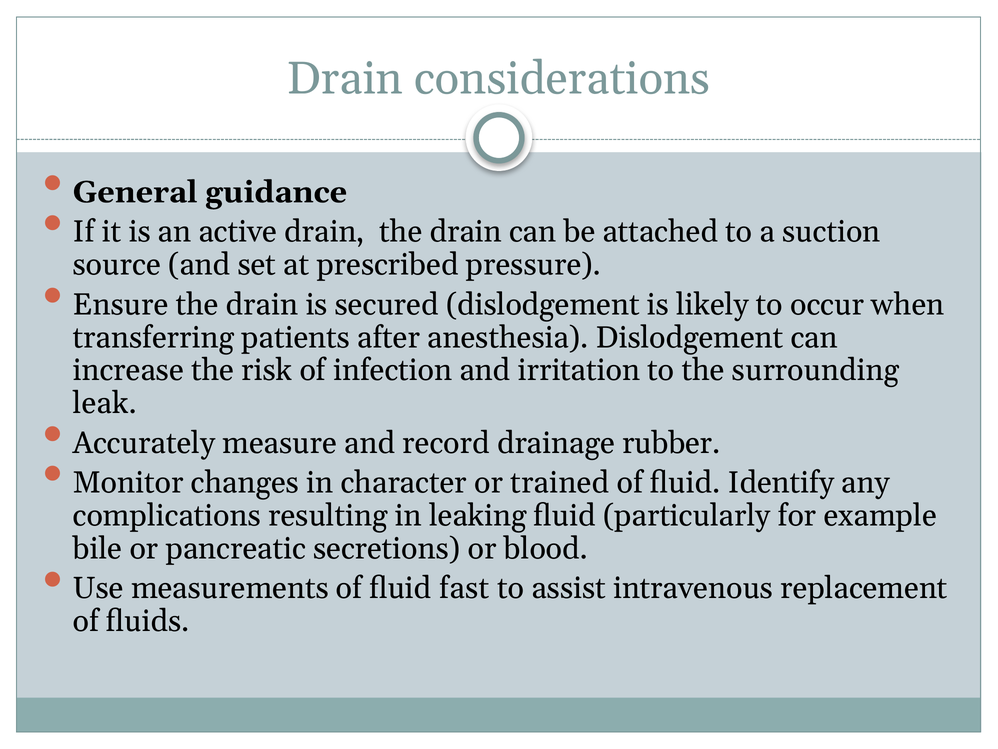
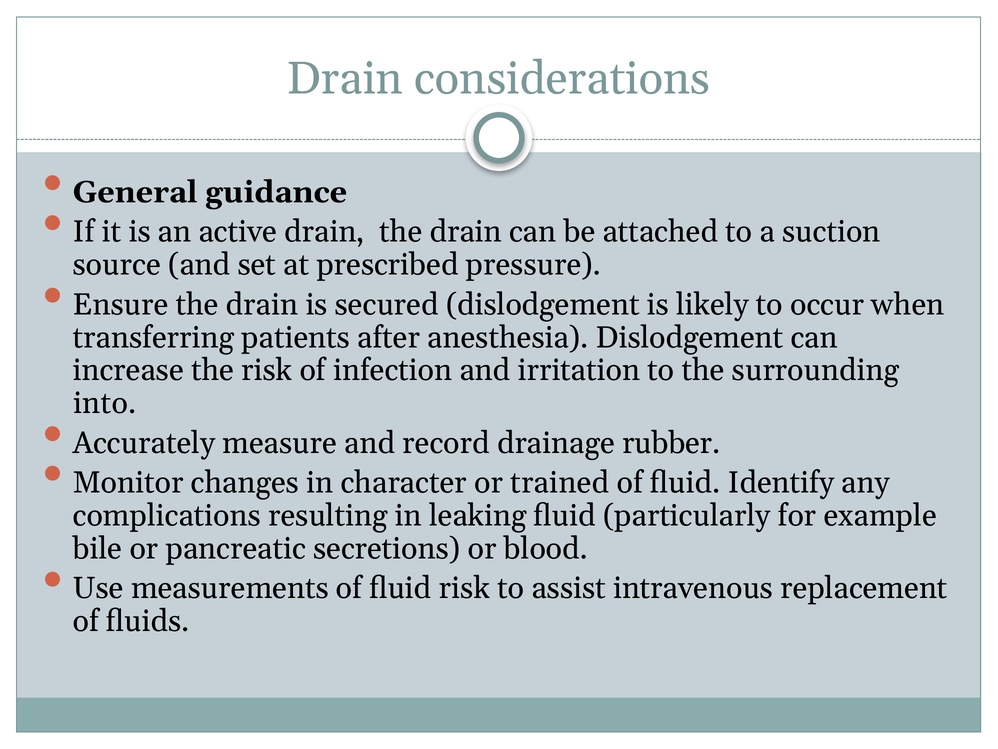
leak: leak -> into (105, 403)
fluid fast: fast -> risk (464, 588)
